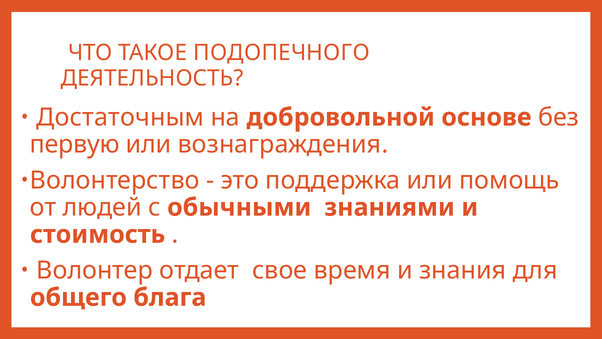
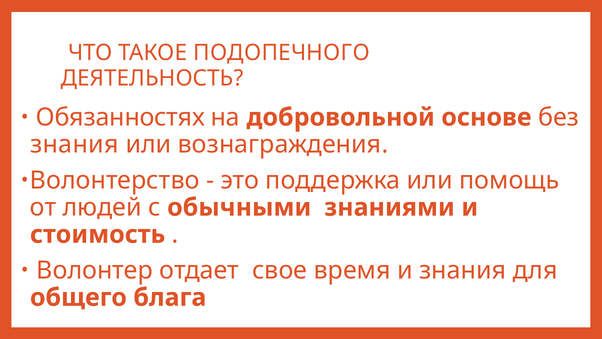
Достаточным: Достаточным -> Обязанностях (120, 117)
первую: первую -> знания (74, 144)
